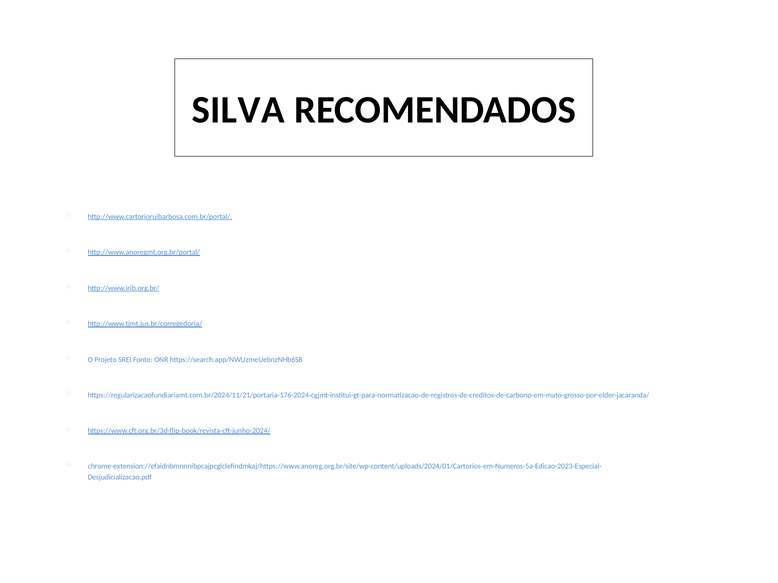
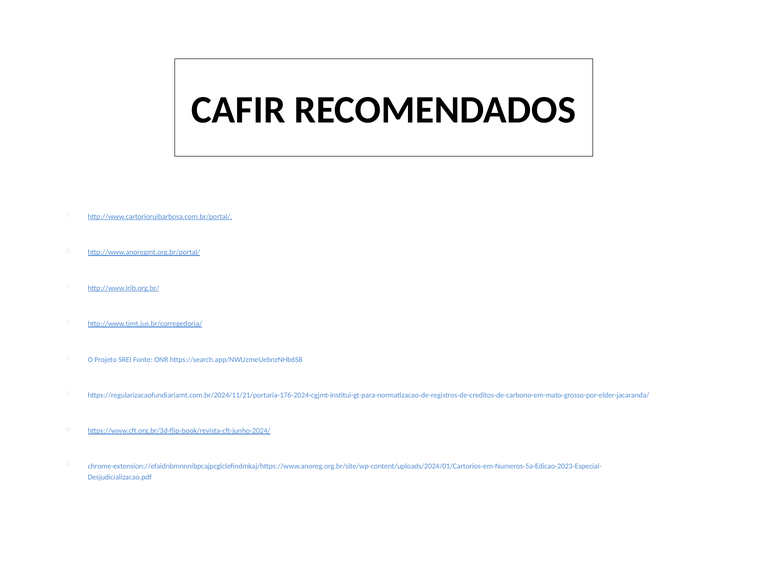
SILVA: SILVA -> CAFIR (238, 110)
